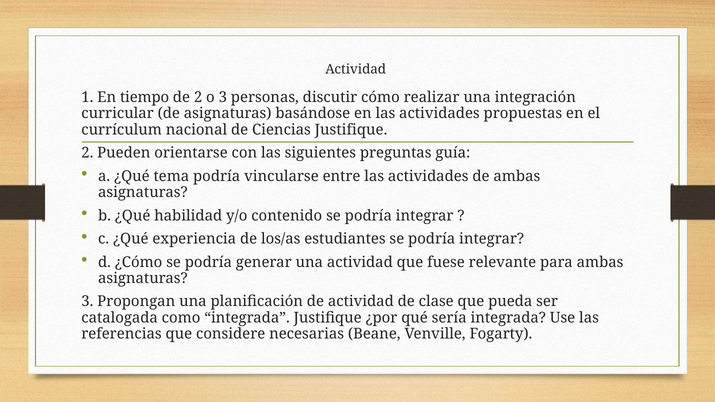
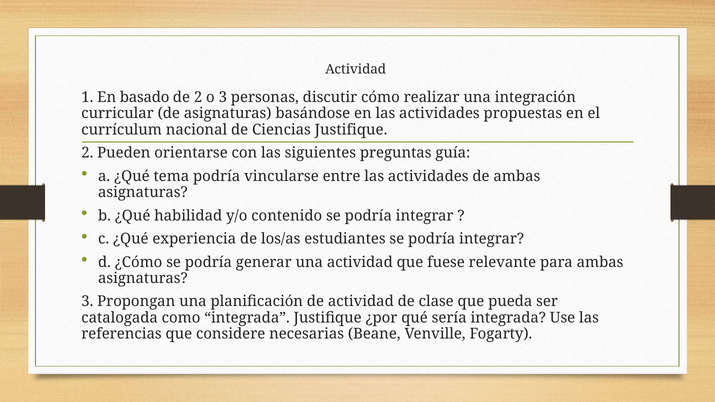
tiempo: tiempo -> basado (145, 98)
